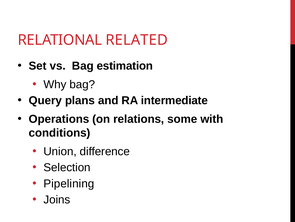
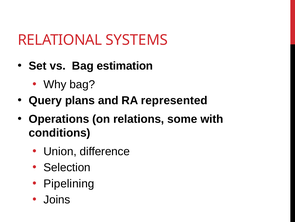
RELATED: RELATED -> SYSTEMS (137, 40)
intermediate: intermediate -> represented (174, 100)
